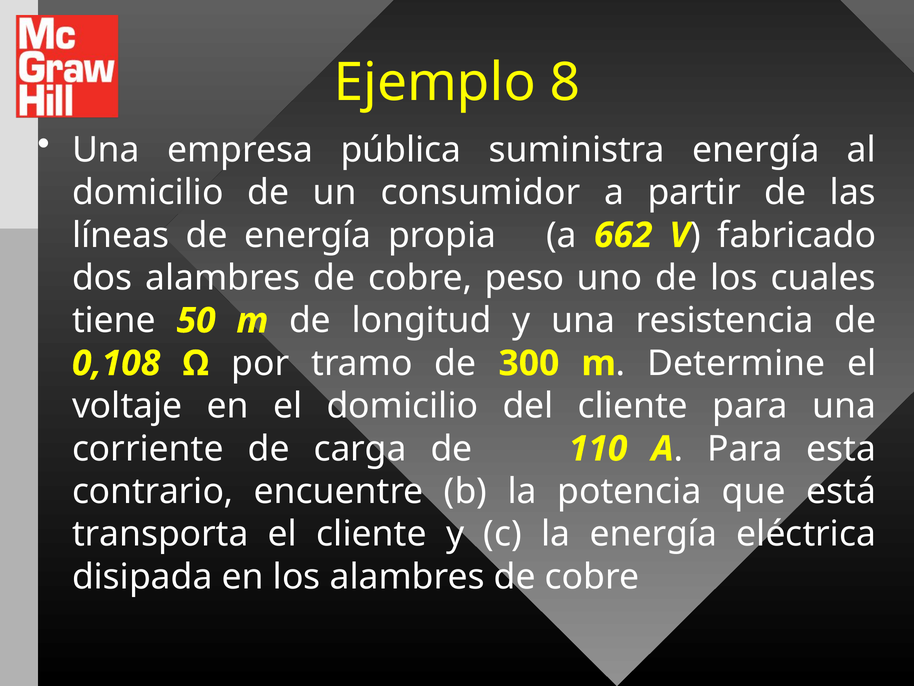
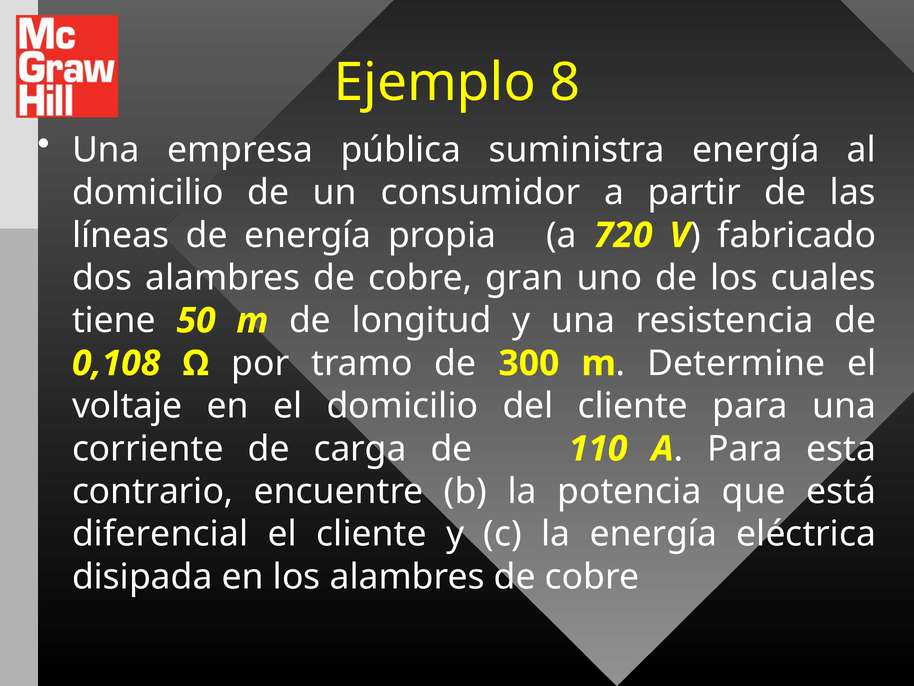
662: 662 -> 720 (623, 235)
peso: peso -> gran (524, 278)
transporta: transporta -> diferencial (160, 534)
